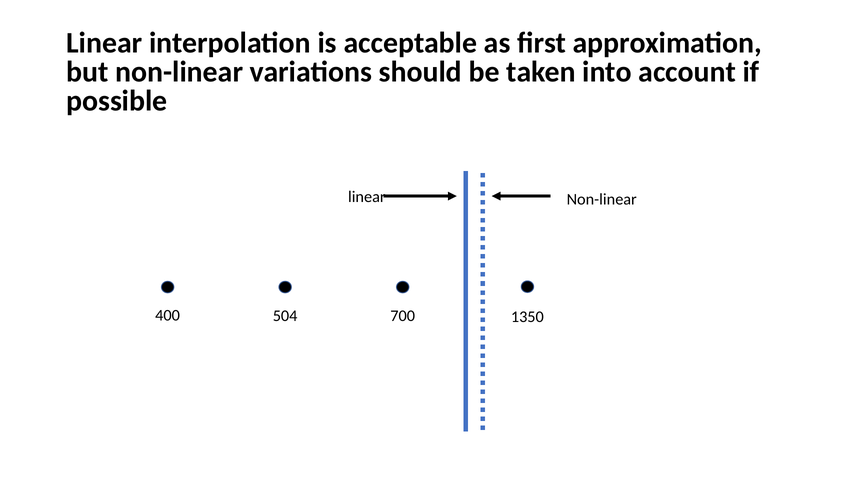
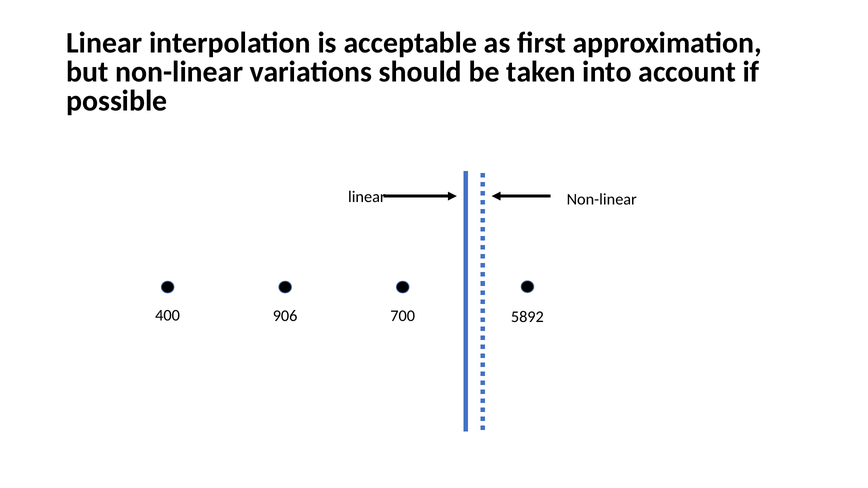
504: 504 -> 906 (285, 316)
1350: 1350 -> 5892 (527, 317)
